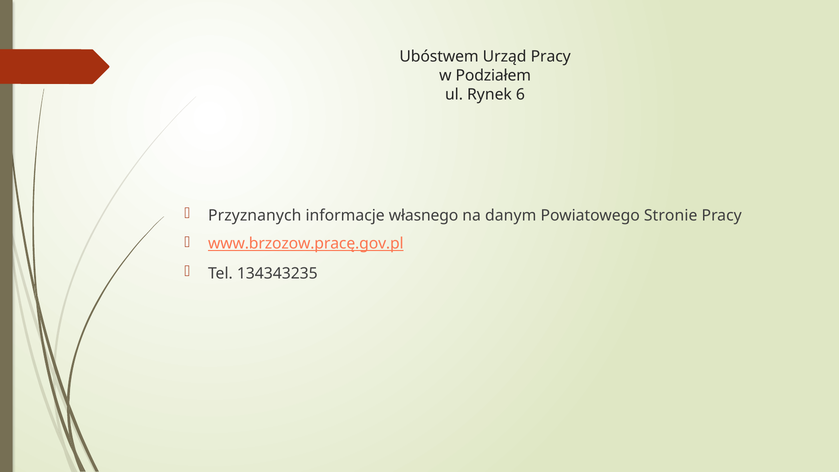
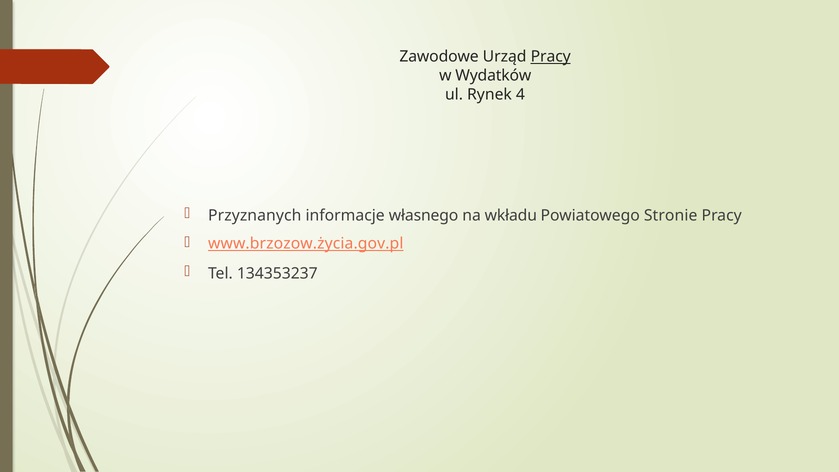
Ubóstwem: Ubóstwem -> Zawodowe (439, 57)
Pracy underline: none -> present (551, 57)
Podziałem: Podziałem -> Wydatków (493, 76)
6: 6 -> 4 (520, 94)
danym: danym -> wkładu (511, 216)
www.brzozow.pracę.gov.pl: www.brzozow.pracę.gov.pl -> www.brzozow.życia.gov.pl (306, 243)
134343235: 134343235 -> 134353237 (277, 274)
